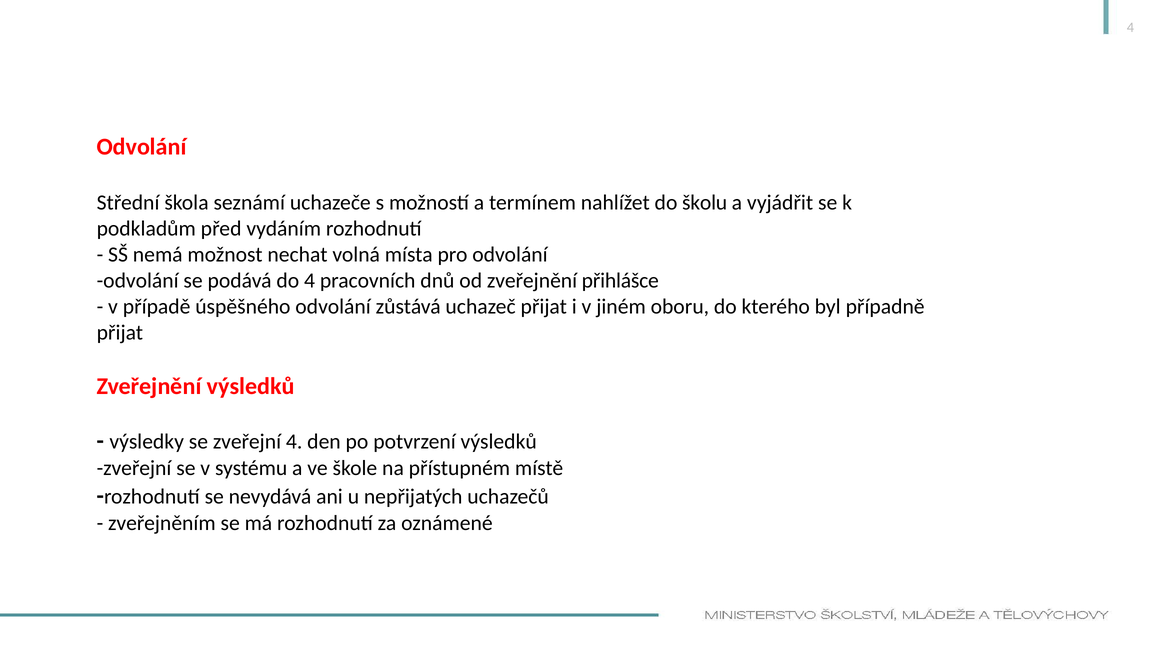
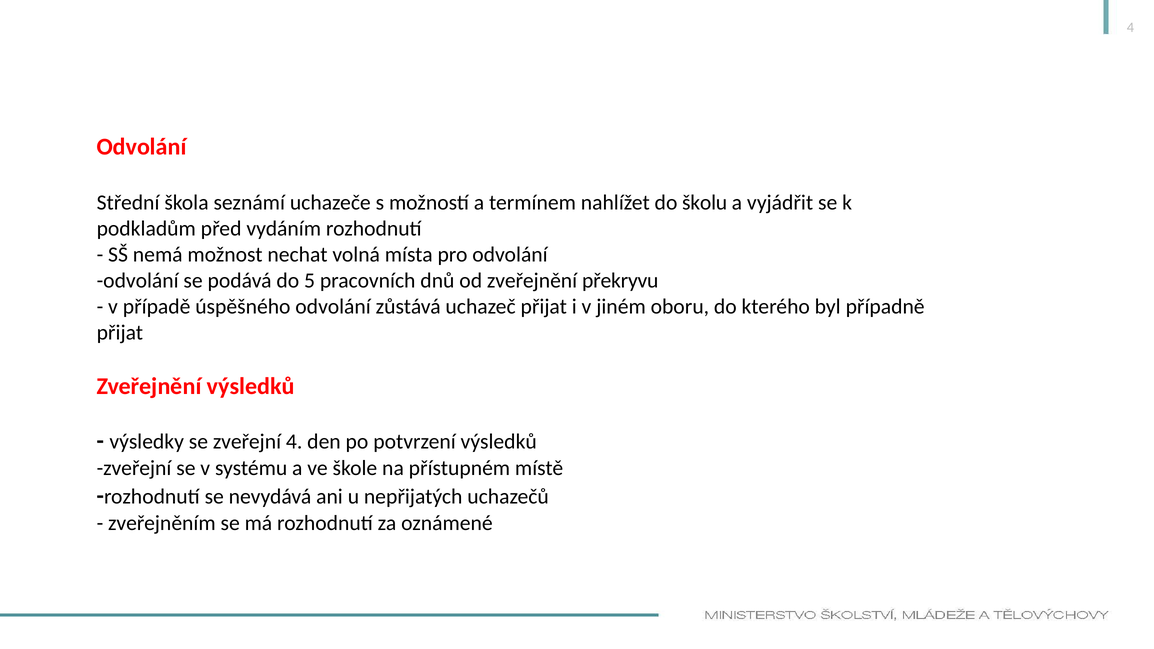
do 4: 4 -> 5 (310, 281)
přihlášce: přihlášce -> překryvu (620, 281)
